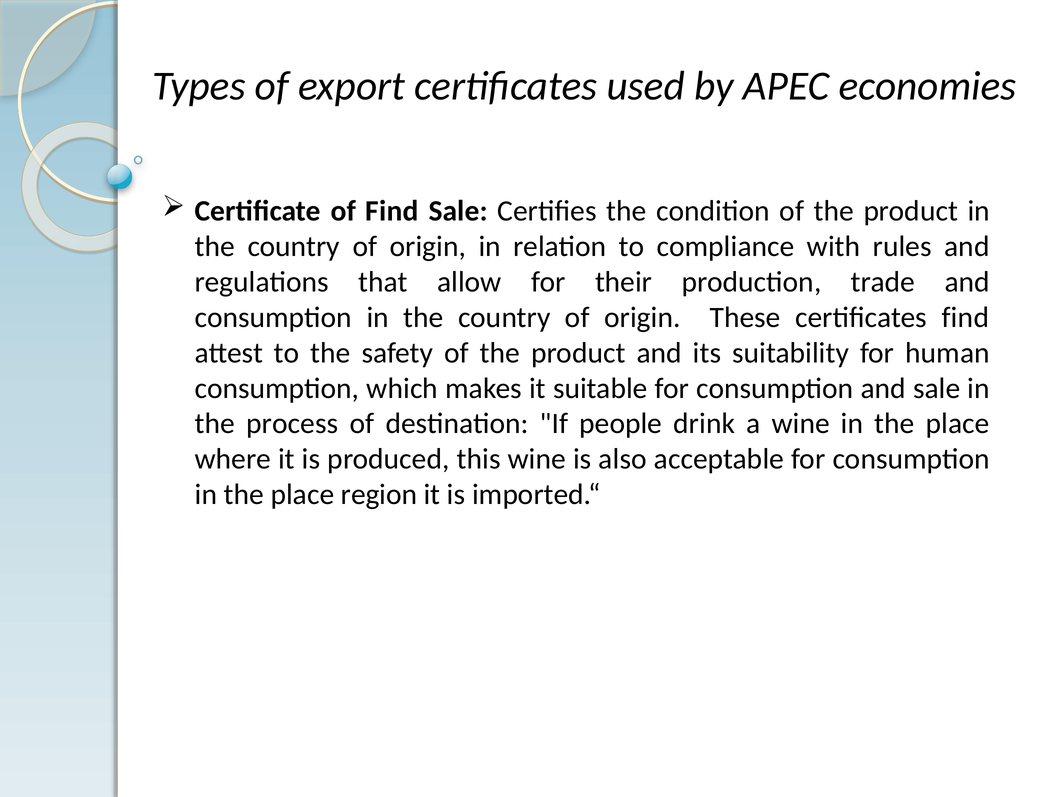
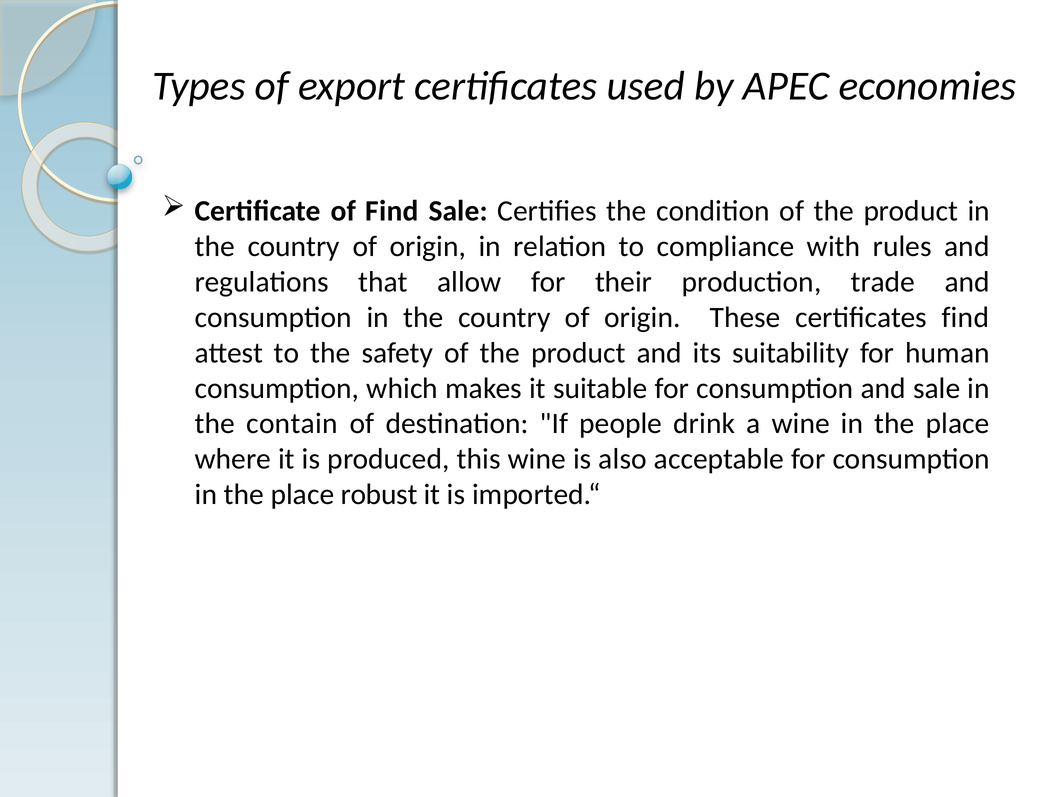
process: process -> contain (292, 424)
region: region -> robust (379, 495)
